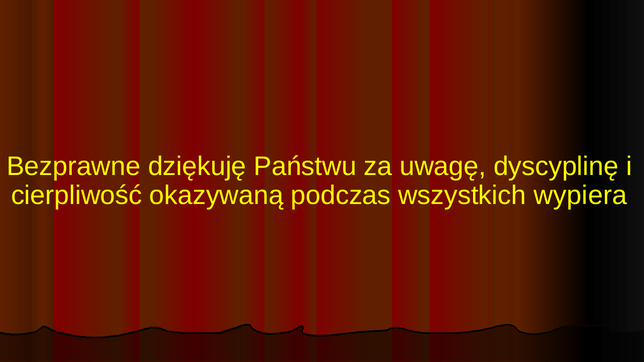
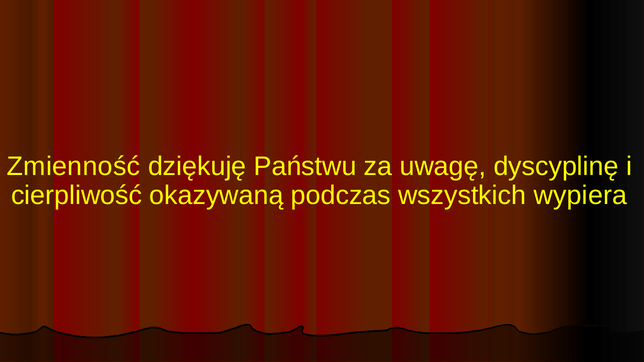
Bezprawne: Bezprawne -> Zmienność (73, 166)
